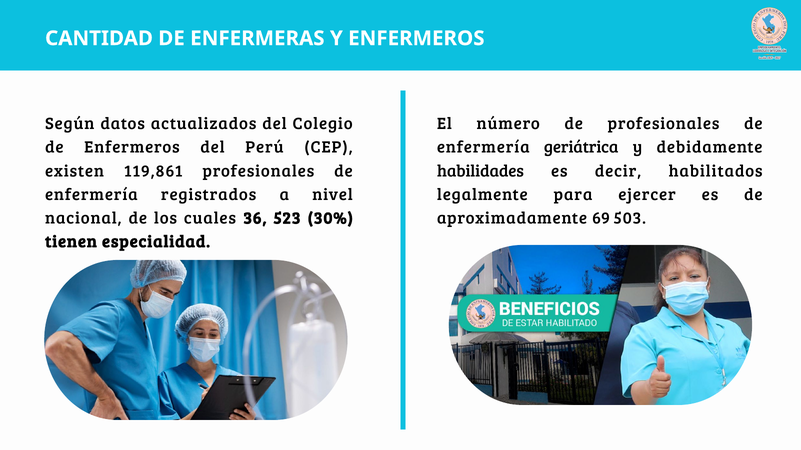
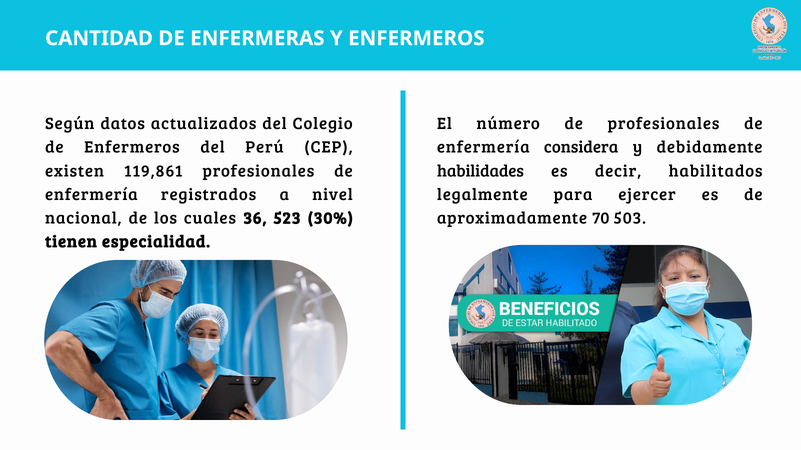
geriátrica: geriátrica -> considera (581, 148)
69: 69 -> 70 (601, 218)
